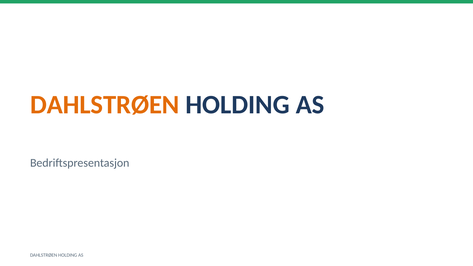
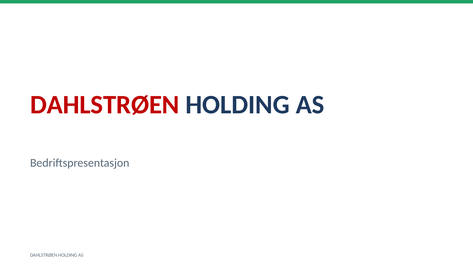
DAHLSTRØEN colour: orange -> red (105, 105)
